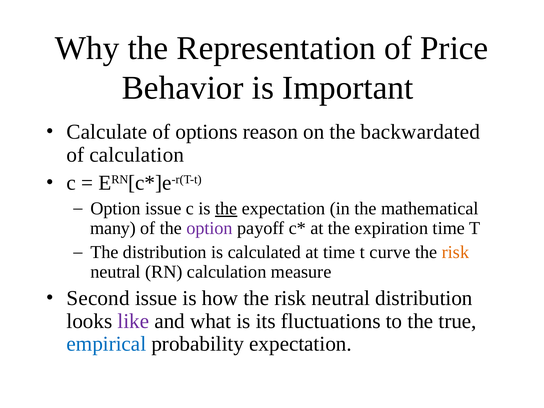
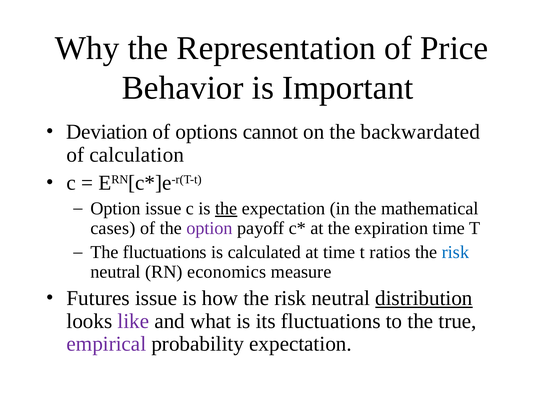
Calculate: Calculate -> Deviation (107, 132)
reason: reason -> cannot (270, 132)
many: many -> cases (113, 228)
The distribution: distribution -> fluctuations (165, 252)
curve: curve -> ratios (390, 252)
risk colour: orange -> blue (455, 252)
RN calculation: calculation -> economics (227, 272)
Second: Second -> Futures (98, 298)
distribution underline: none -> present (424, 298)
empirical colour: blue -> purple (106, 344)
